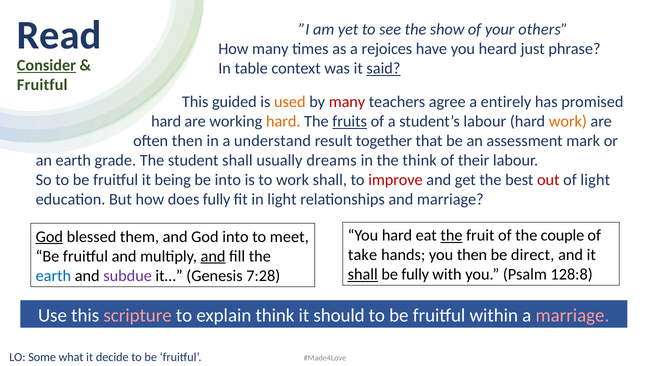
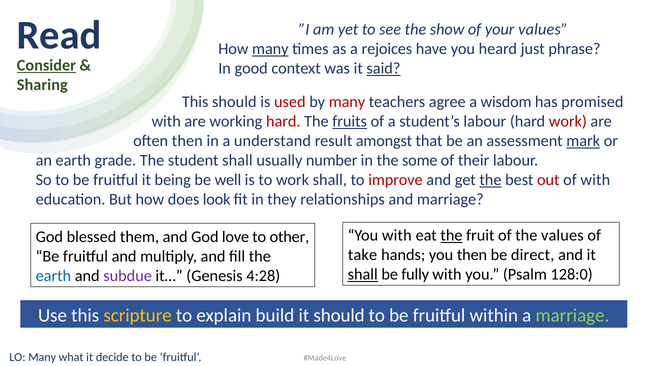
your others: others -> values (543, 29)
many underline: none -> present (270, 49)
table: table -> good (251, 68)
Fruitful: Fruitful -> Sharing (42, 85)
This guided: guided -> should (234, 102)
used colour: orange -> red (290, 102)
entirely: entirely -> wisdom (506, 102)
hard: hard -> with (166, 121)
hard colour: orange -> red (283, 121)
work colour: orange -> red (568, 121)
together: together -> amongst (384, 141)
mark underline: none -> present (583, 141)
dreams: dreams -> number (332, 160)
the think: think -> some (420, 160)
be into: into -> well (228, 180)
the underline: none -> present (490, 180)
of light: light -> with (595, 180)
does fully: fully -> look (217, 199)
in light: light -> they (282, 199)
You hard: hard -> with (397, 235)
the couple: couple -> values (562, 235)
God underline: present -> none (49, 236)
God into: into -> love (236, 236)
meet: meet -> other (289, 236)
and underline: present -> none (213, 256)
128:8: 128:8 -> 128:0 (572, 274)
7:28: 7:28 -> 4:28 (263, 275)
scripture colour: pink -> yellow (138, 315)
explain think: think -> build (275, 315)
marriage colour: pink -> light green (572, 315)
LO Some: Some -> Many (42, 357)
